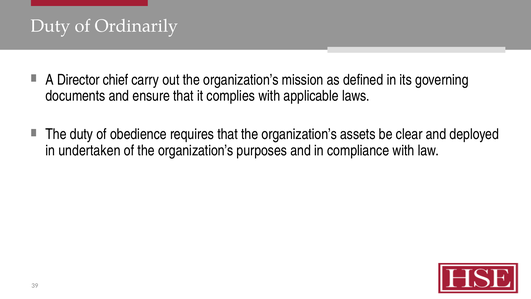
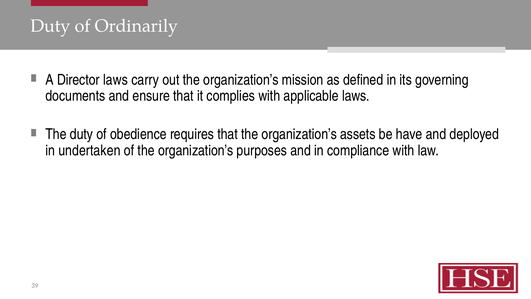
Director chief: chief -> laws (115, 80)
clear: clear -> have (409, 134)
